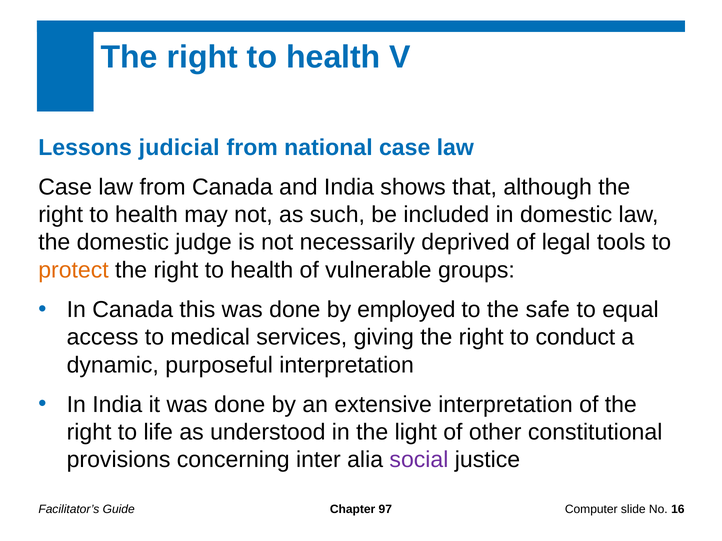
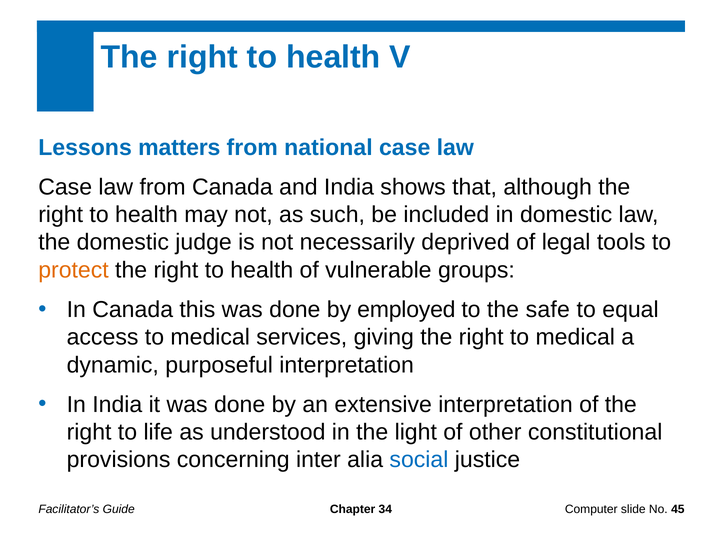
judicial: judicial -> matters (179, 148)
right to conduct: conduct -> medical (575, 338)
social colour: purple -> blue (419, 460)
97: 97 -> 34 (385, 510)
16: 16 -> 45 (678, 510)
